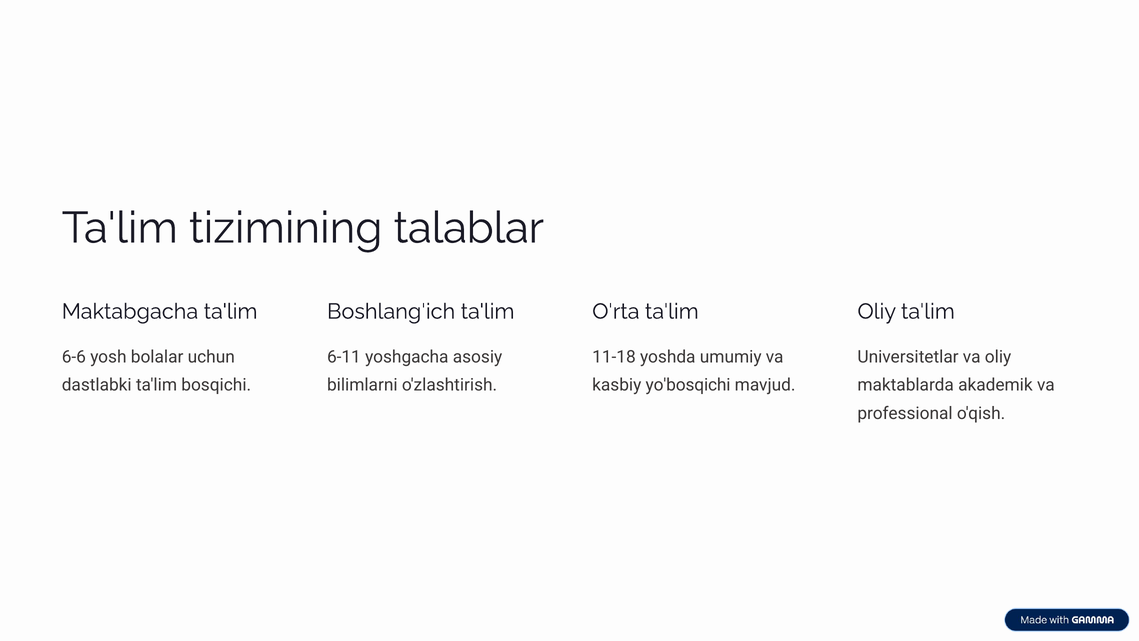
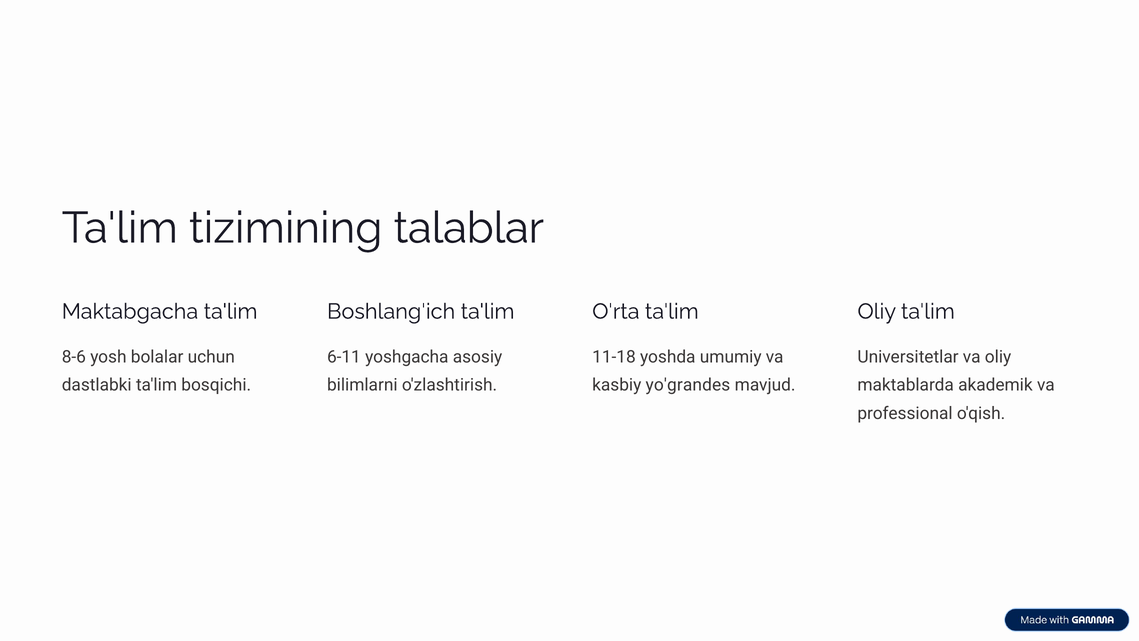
6-6: 6-6 -> 8-6 (74, 357)
yo'bosqichi: yo'bosqichi -> yo'grandes (688, 385)
